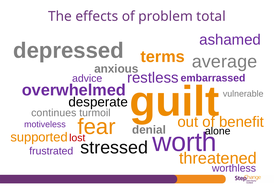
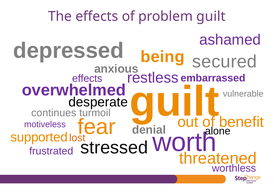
problem total: total -> guilt (211, 16)
terms: terms -> being (163, 57)
average: average -> secured (225, 62)
advice: advice -> effects (87, 78)
lost colour: red -> orange (77, 138)
